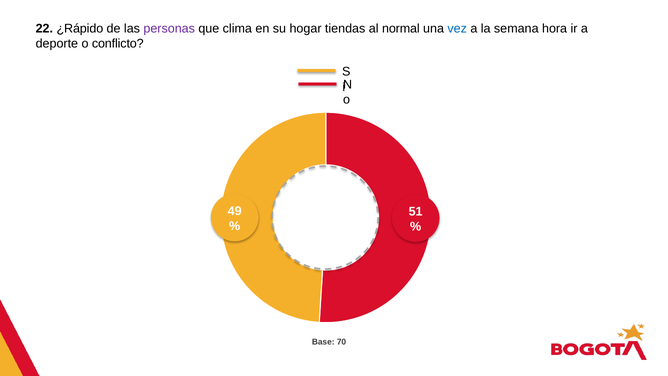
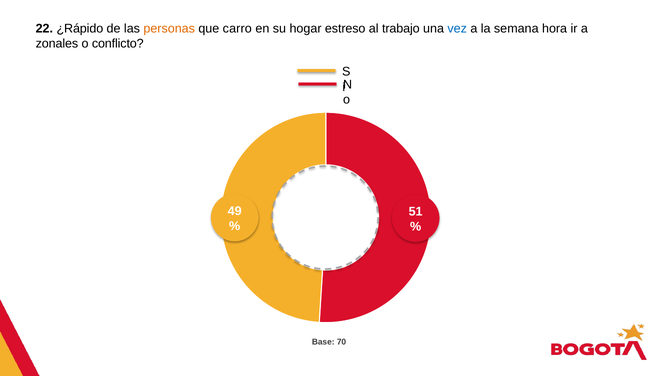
personas colour: purple -> orange (169, 29)
clima: clima -> carro (237, 29)
tiendas: tiendas -> estreso (345, 29)
normal: normal -> trabajo (401, 29)
deporte: deporte -> zonales (57, 44)
